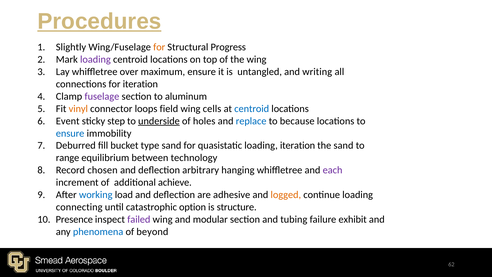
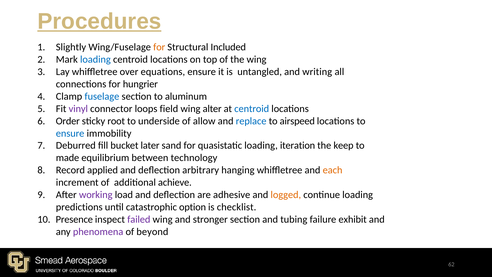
Progress: Progress -> Included (228, 47)
loading colour: purple -> blue (95, 59)
maximum: maximum -> equations (163, 72)
for iteration: iteration -> hungrier (140, 84)
fuselage colour: purple -> blue (102, 96)
vinyl colour: orange -> purple (78, 109)
cells: cells -> alter (212, 109)
Event: Event -> Order (68, 121)
step: step -> root (116, 121)
underside underline: present -> none (159, 121)
holes: holes -> allow (204, 121)
because: because -> airspeed (297, 121)
type: type -> later (150, 145)
the sand: sand -> keep (344, 145)
range: range -> made (68, 158)
chosen: chosen -> applied (103, 170)
each colour: purple -> orange (333, 170)
working colour: blue -> purple (96, 195)
connecting: connecting -> predictions (79, 207)
structure: structure -> checklist (237, 207)
modular: modular -> stronger (210, 219)
phenomena colour: blue -> purple (98, 232)
